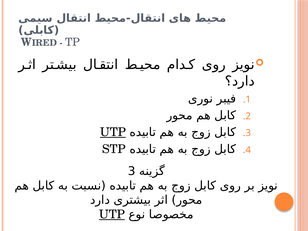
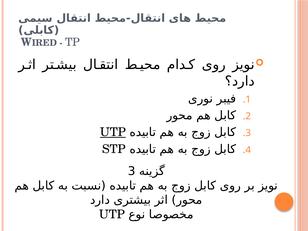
UTP underline: present -> none (112, 214)
